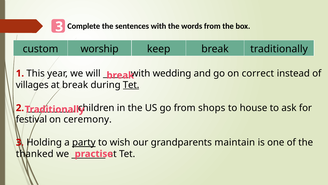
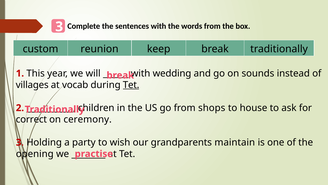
worship: worship -> reunion (99, 49)
correct: correct -> sounds (258, 73)
at break: break -> vocab (75, 85)
festival: festival -> correct (31, 119)
party underline: present -> none (84, 142)
thanked: thanked -> opening (35, 154)
